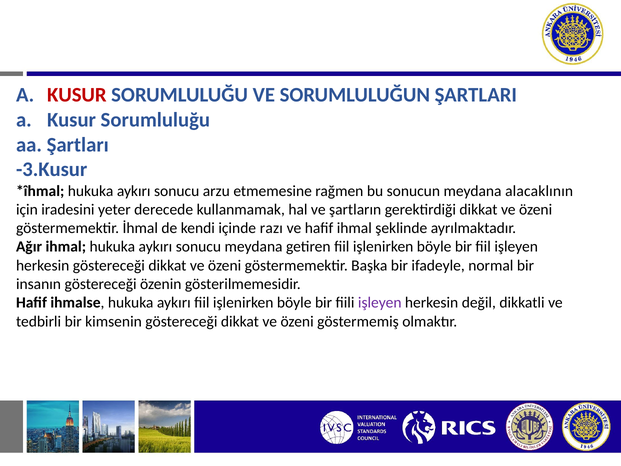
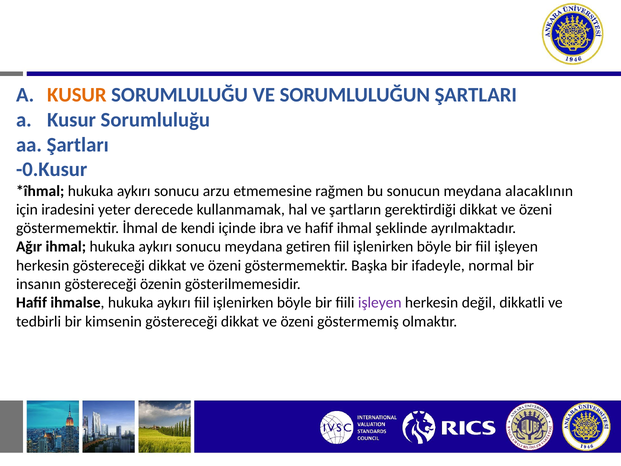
KUSUR colour: red -> orange (77, 95)
-3.Kusur: -3.Kusur -> -0.Kusur (52, 169)
razı: razı -> ibra (272, 228)
